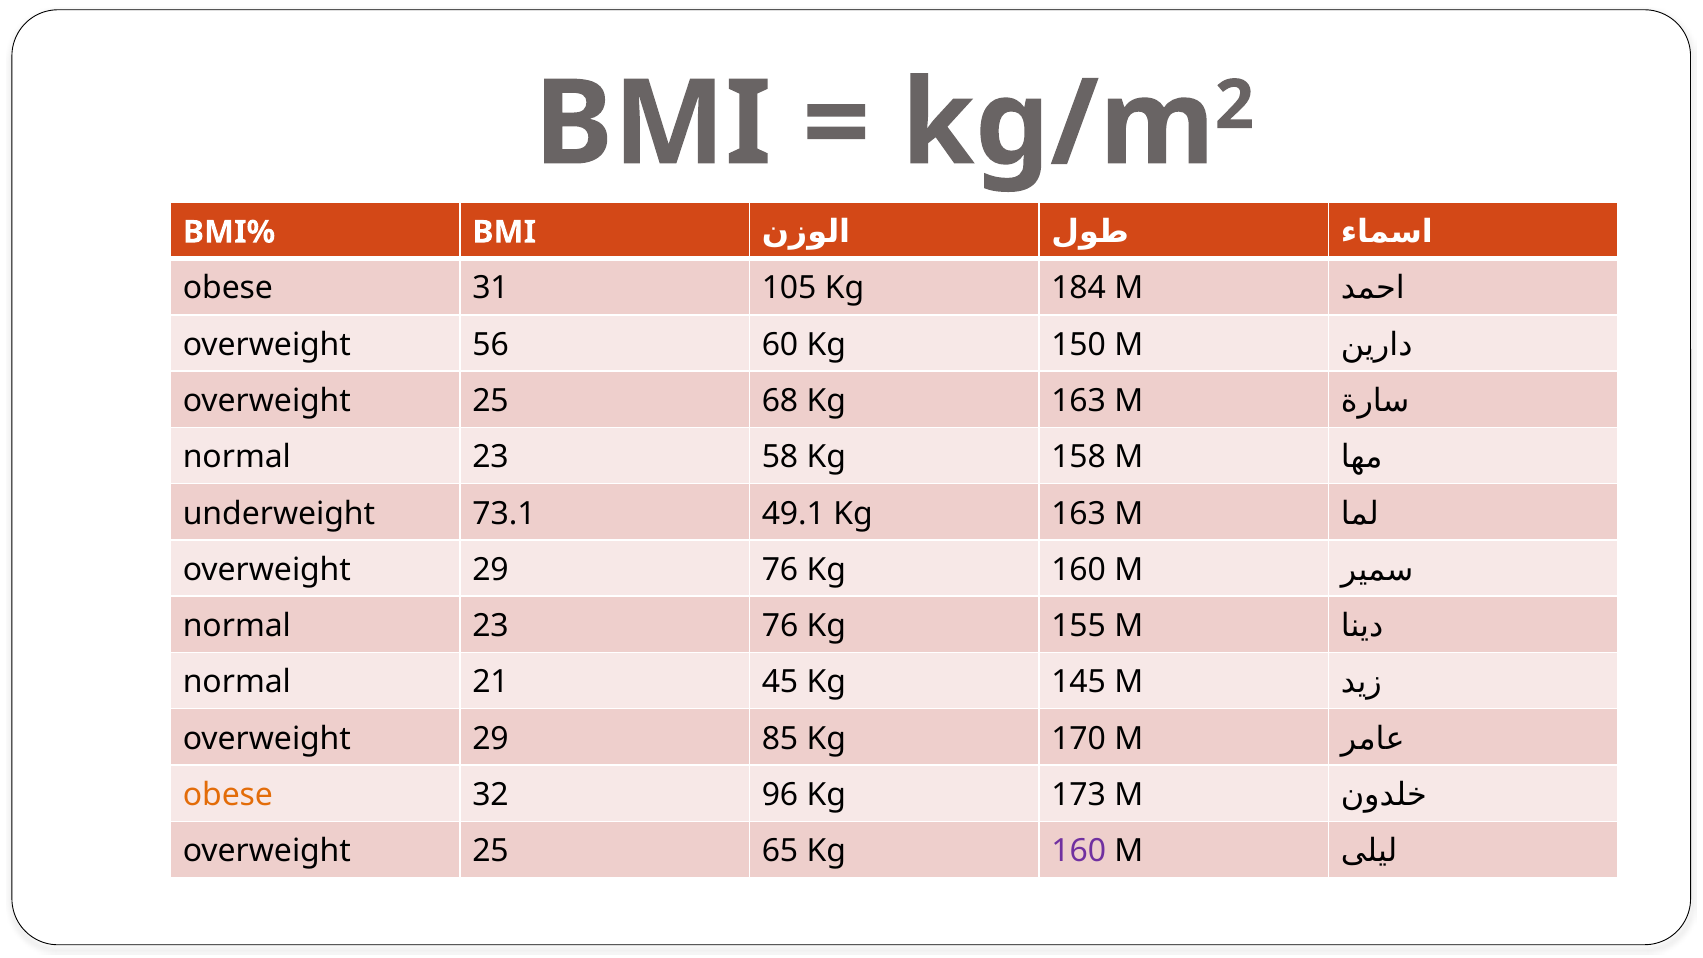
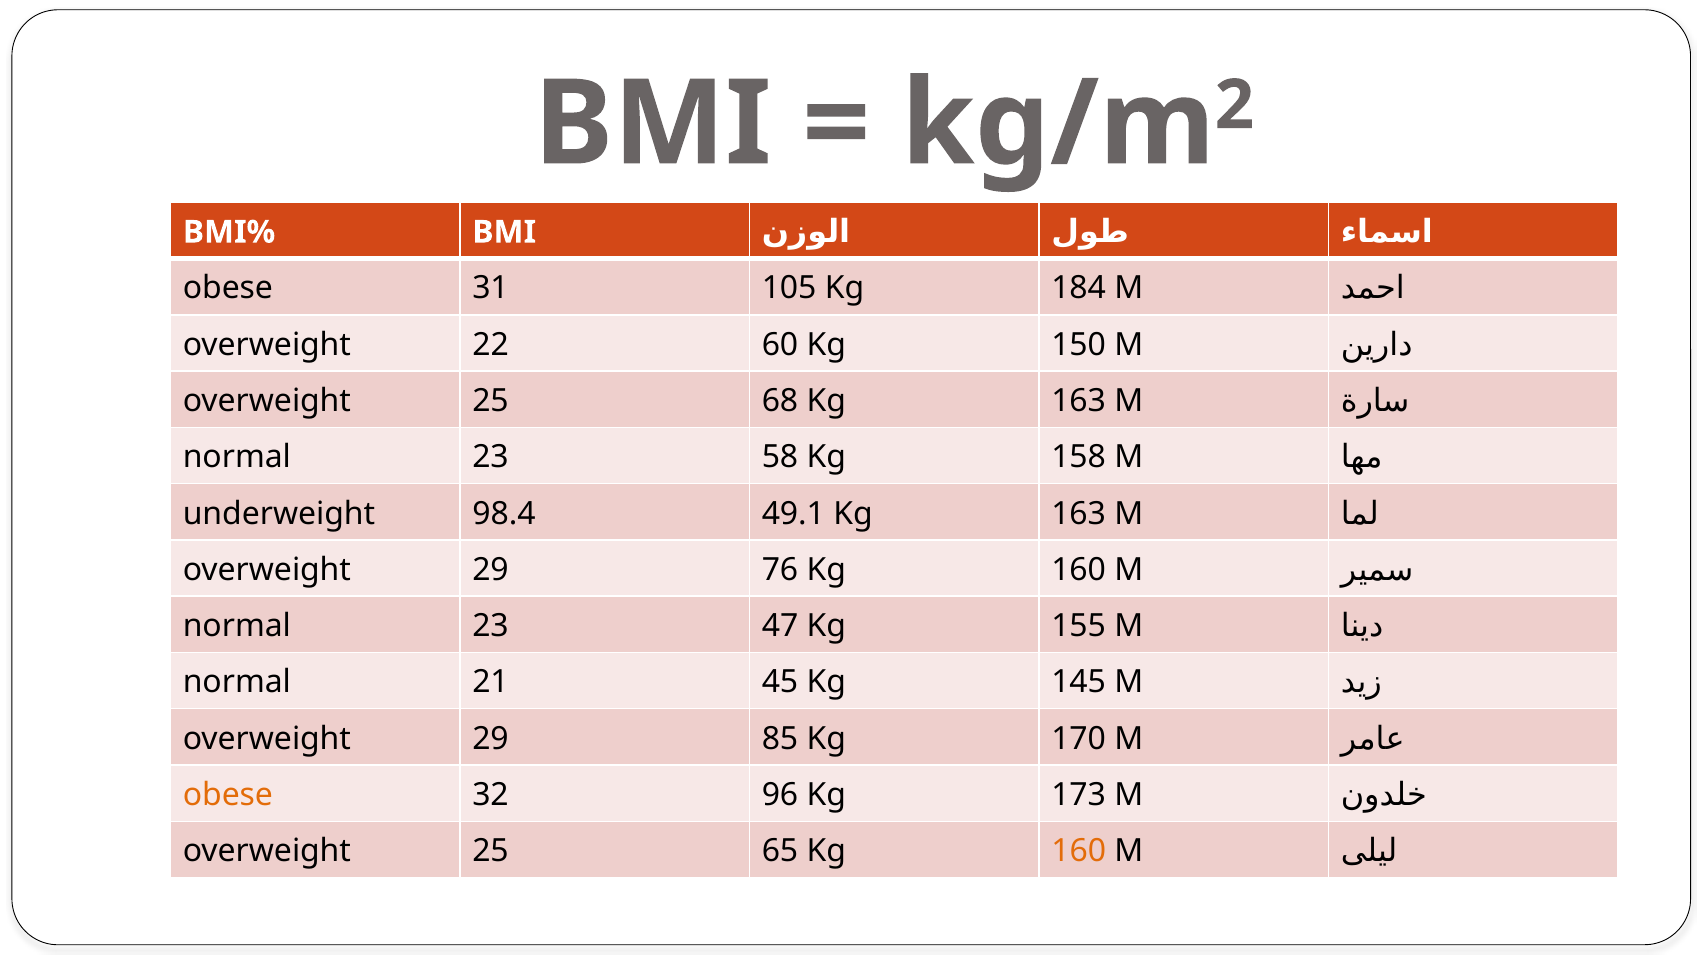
56: 56 -> 22 (491, 345)
73.1: 73.1 -> 98.4 (504, 513)
23 76: 76 -> 47 (780, 626)
160 colour: purple -> orange (1079, 851)
